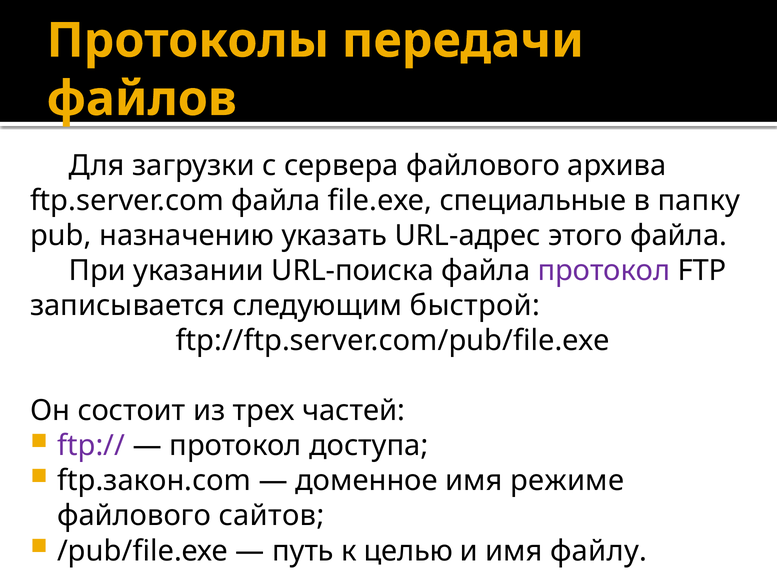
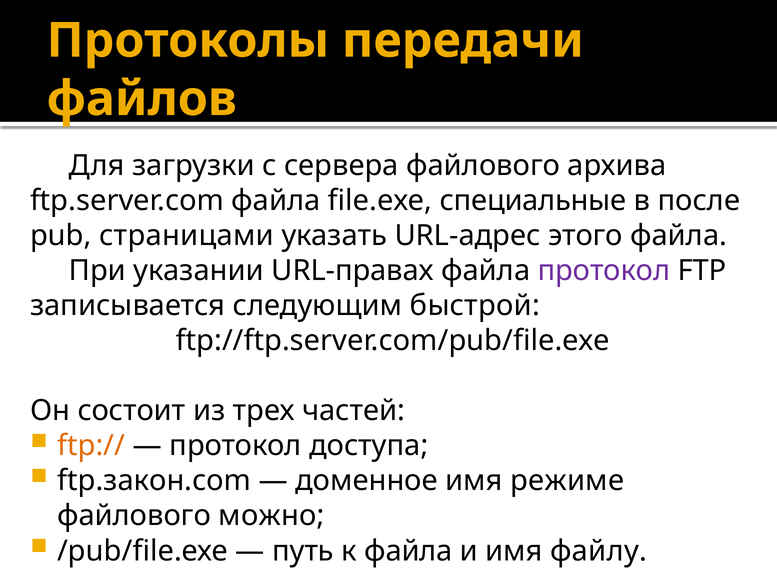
папку: папку -> после (699, 201)
назначению: назначению -> страницами (186, 236)
URL-поиска: URL-поиска -> URL-правах (353, 271)
ftp:// colour: purple -> orange (91, 446)
сайтов: сайтов -> можно (272, 516)
к целью: целью -> файла (408, 551)
